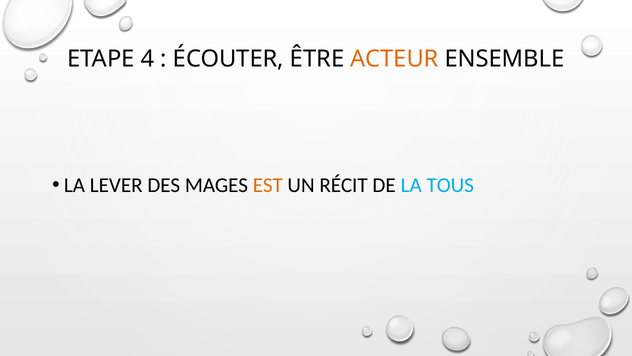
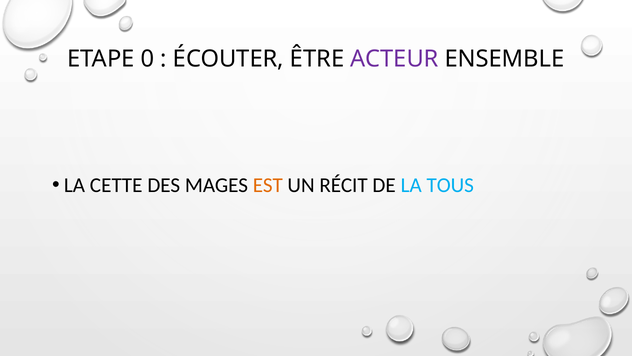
4: 4 -> 0 (148, 59)
ACTEUR colour: orange -> purple (394, 59)
LEVER: LEVER -> CETTE (116, 185)
